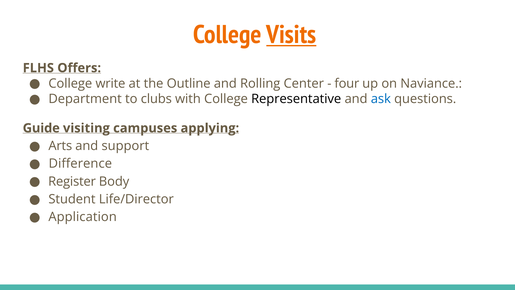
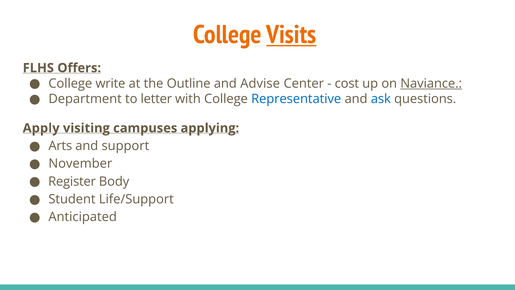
Rolling: Rolling -> Advise (260, 83)
four: four -> cost (347, 83)
Naviance underline: none -> present (431, 83)
clubs: clubs -> letter (156, 99)
Representative colour: black -> blue (296, 99)
Guide: Guide -> Apply (41, 128)
Difference: Difference -> November (80, 164)
Life/Director: Life/Director -> Life/Support (136, 199)
Application: Application -> Anticipated (83, 217)
